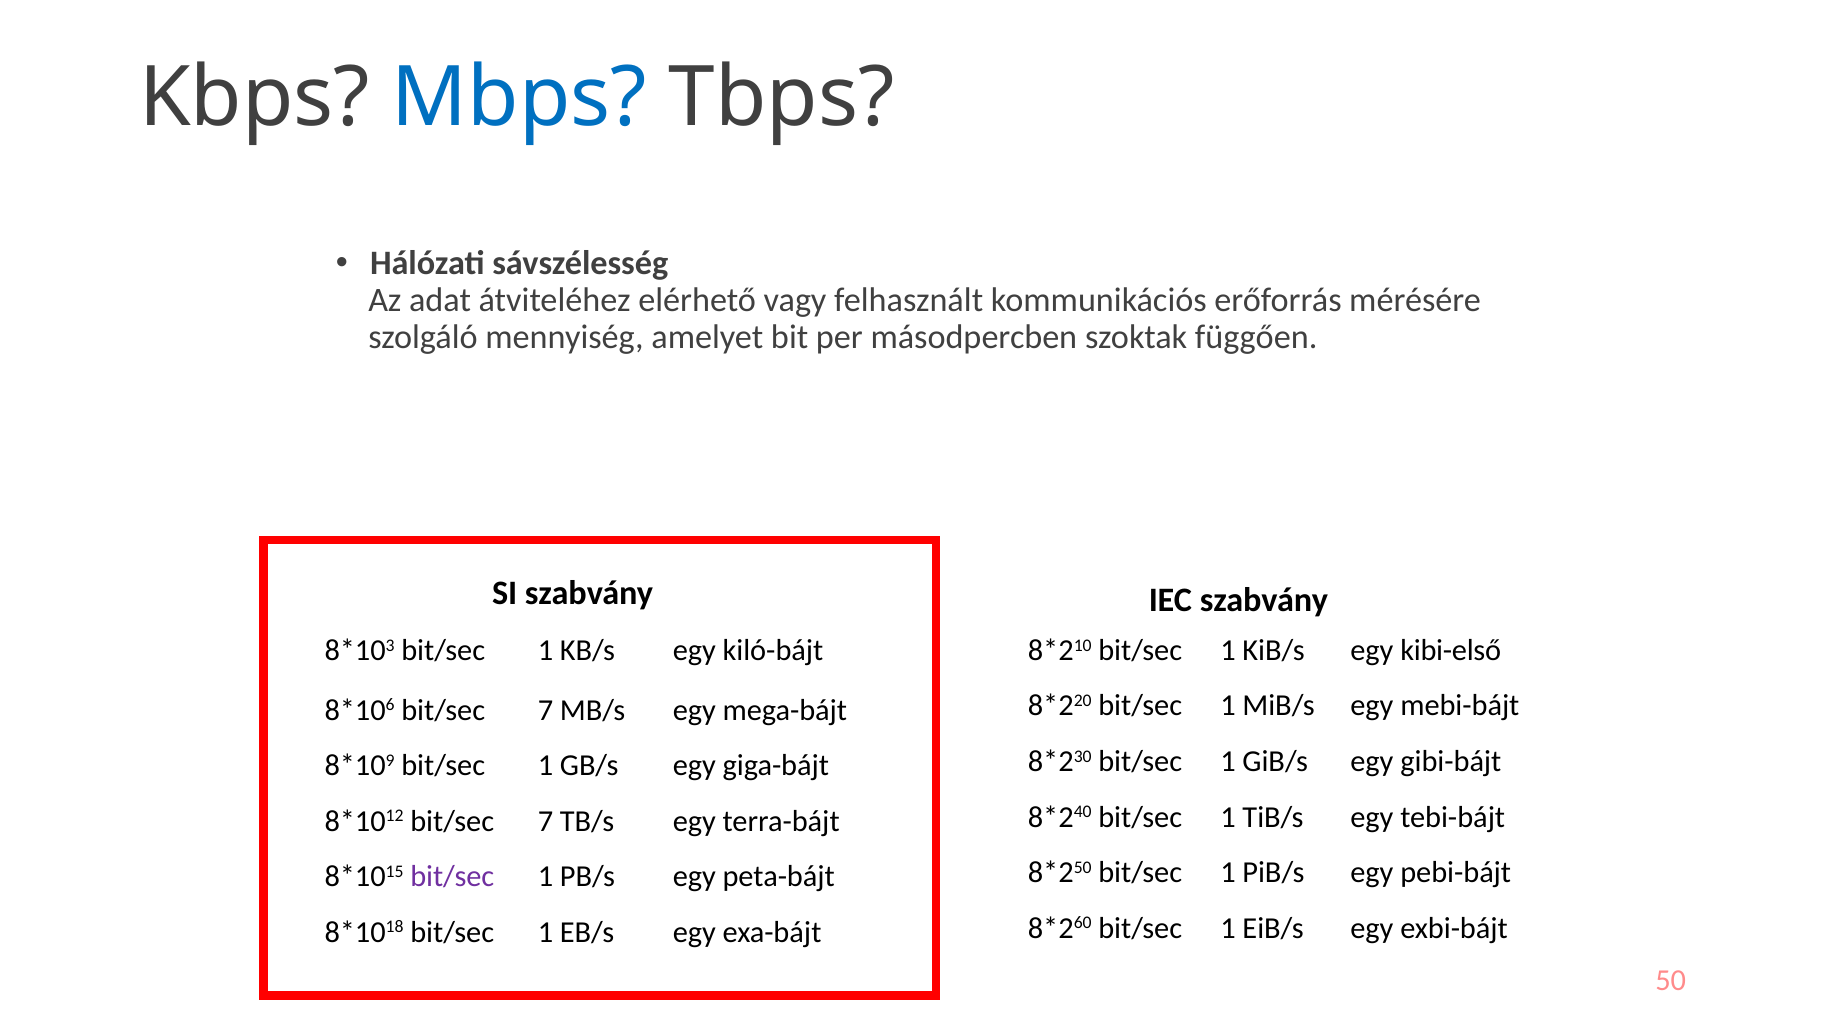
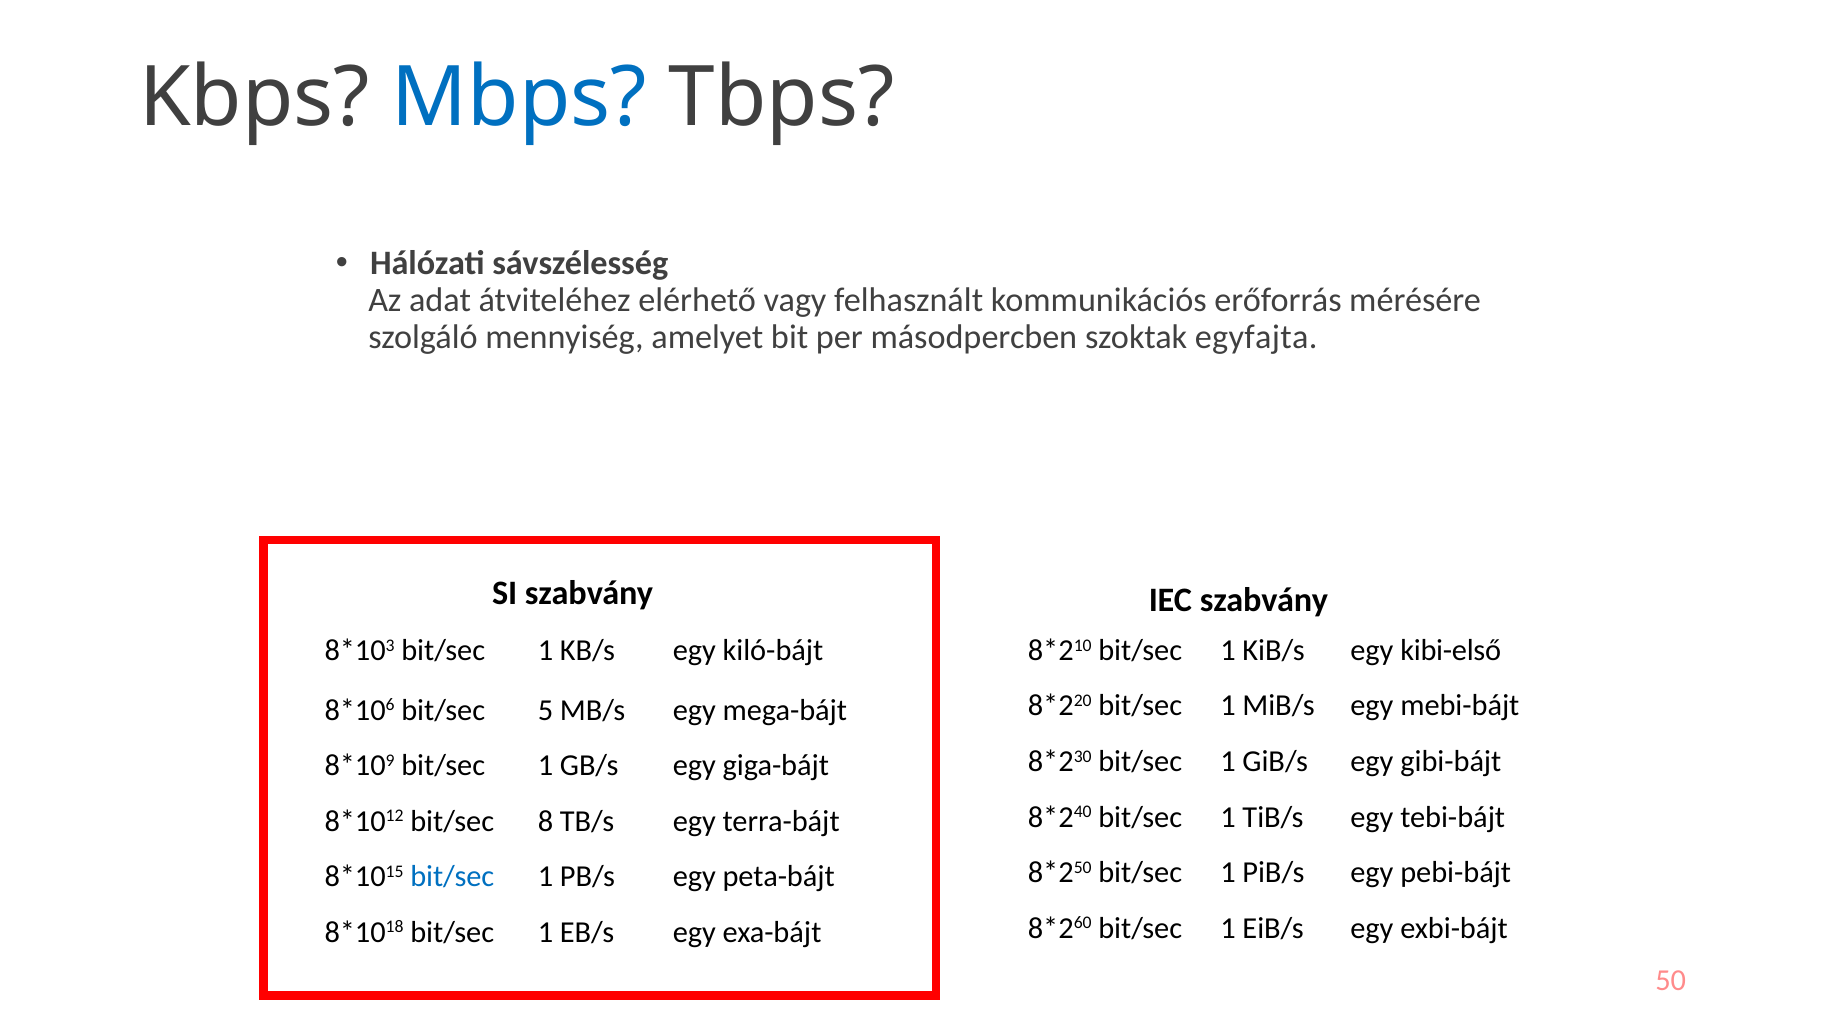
függően: függően -> egyfajta (1256, 337)
7: 7 -> 5 (545, 710)
7: 7 -> 8 (545, 821)
bit/sec colour: purple -> blue (452, 876)
